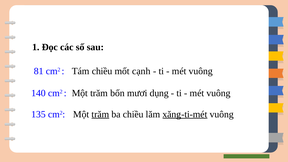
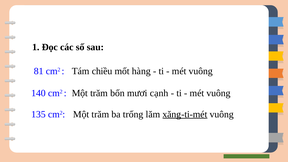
cạnh: cạnh -> hàng (141, 71)
dụng: dụng -> cạnh (159, 93)
trăm underline: present -> none (100, 114)
ba chiều: chiều -> trống (133, 114)
